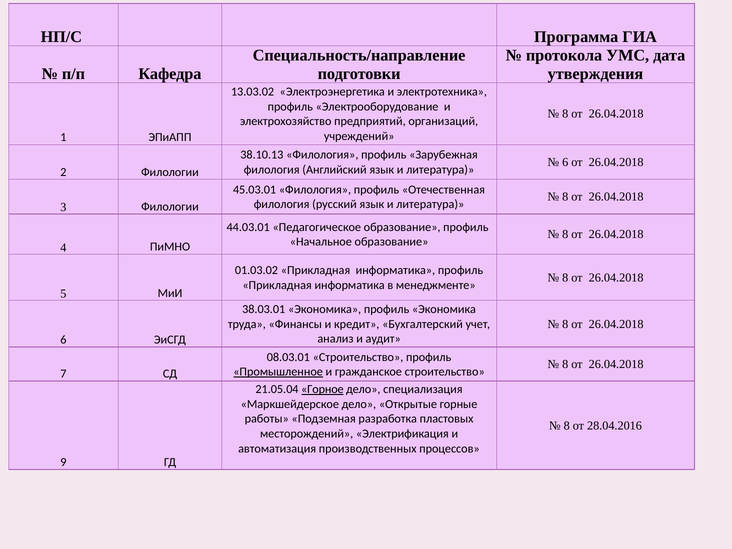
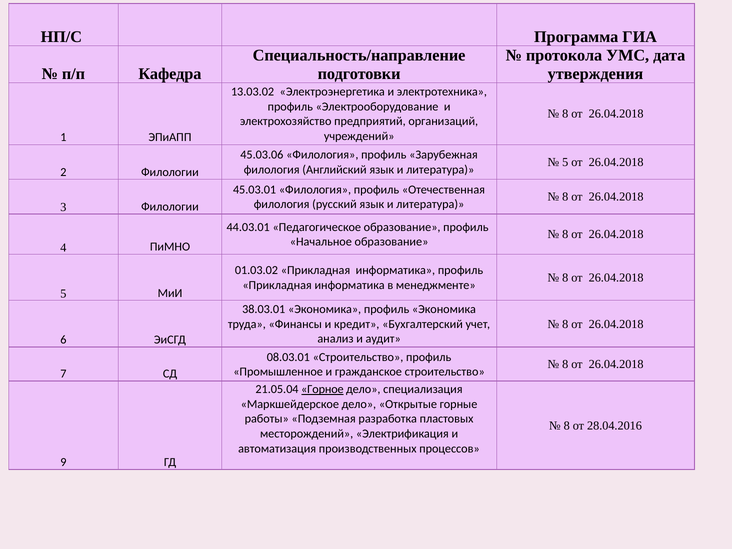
38.10.13: 38.10.13 -> 45.03.06 (262, 155)
6: 6 -> 5 (565, 162)
Промышленное underline: present -> none (278, 372)
